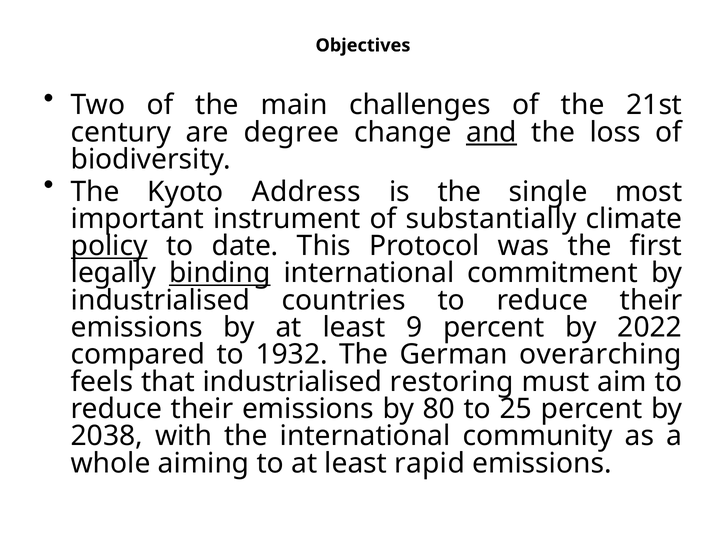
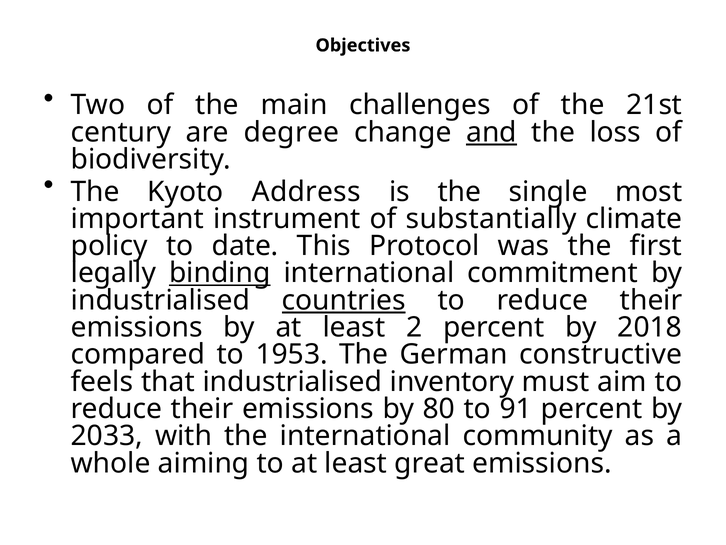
policy underline: present -> none (109, 246)
countries underline: none -> present (344, 300)
9: 9 -> 2 (414, 327)
2022: 2022 -> 2018 (650, 327)
1932: 1932 -> 1953 (292, 354)
overarching: overarching -> constructive (601, 354)
restoring: restoring -> inventory (452, 381)
25: 25 -> 91 (516, 409)
2038: 2038 -> 2033 (107, 436)
rapid: rapid -> great (430, 463)
